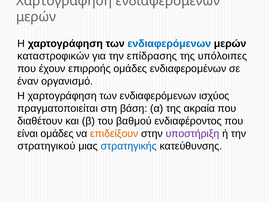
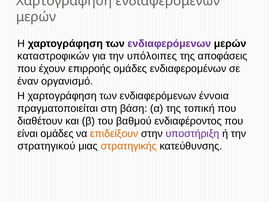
ενδιαφερόμενων colour: blue -> purple (169, 44)
επίδρασης: επίδρασης -> υπόλοιπες (152, 56)
υπόλοιπες: υπόλοιπες -> αποφάσεις (223, 56)
ισχύος: ισχύος -> έννοια (214, 96)
ακραία: ακραία -> τοπική (199, 108)
στρατηγικής colour: blue -> orange (129, 146)
